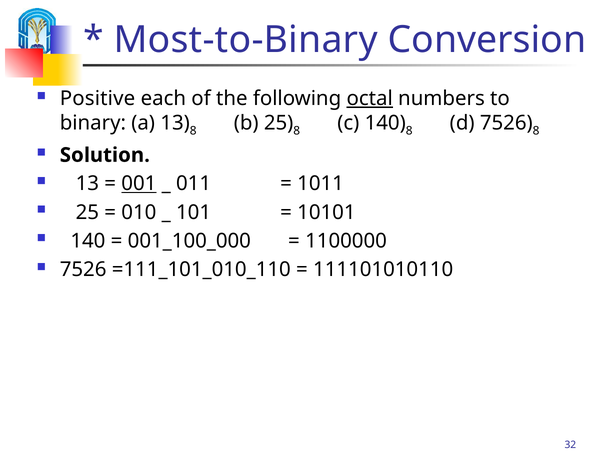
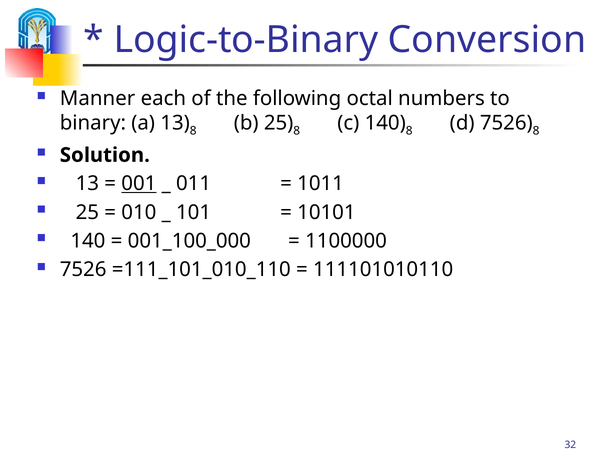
Most-to-Binary: Most-to-Binary -> Logic-to-Binary (246, 40)
Positive: Positive -> Manner (98, 99)
octal underline: present -> none (370, 99)
